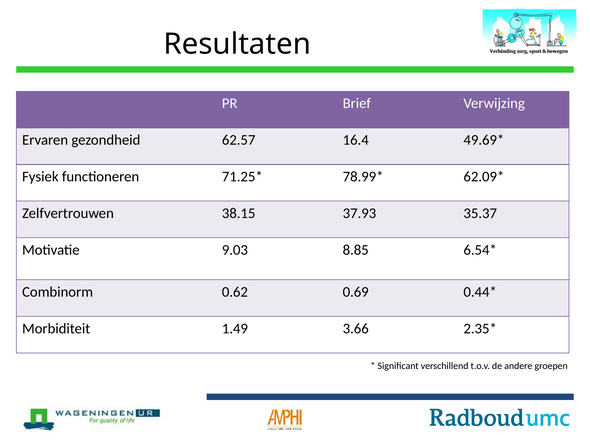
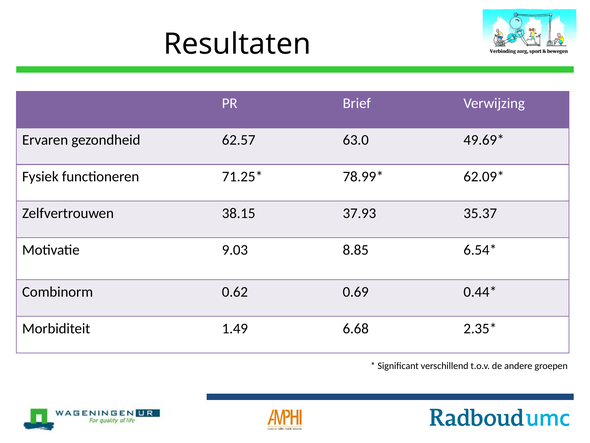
16.4: 16.4 -> 63.0 (356, 140)
3.66: 3.66 -> 6.68 (356, 328)
